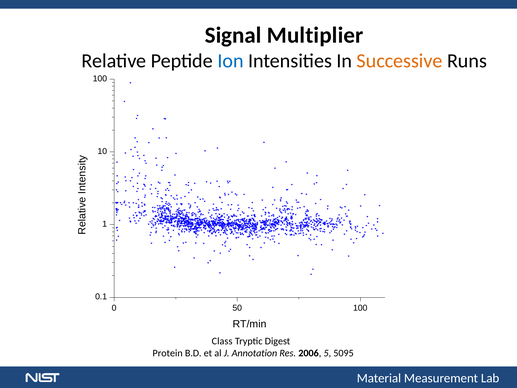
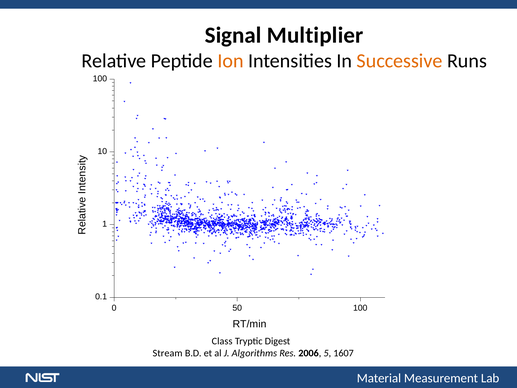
Ion colour: blue -> orange (230, 61)
Protein: Protein -> Stream (168, 353)
Annotation: Annotation -> Algorithms (254, 353)
5095: 5095 -> 1607 (344, 353)
